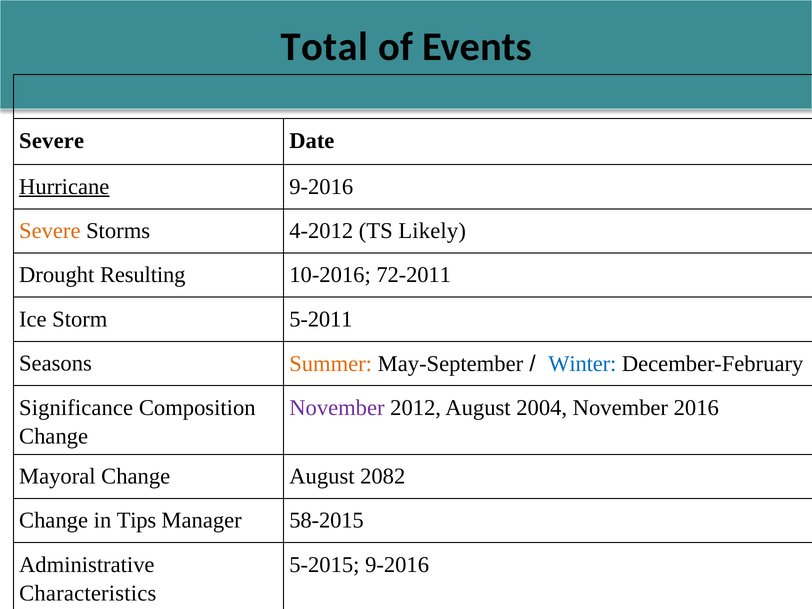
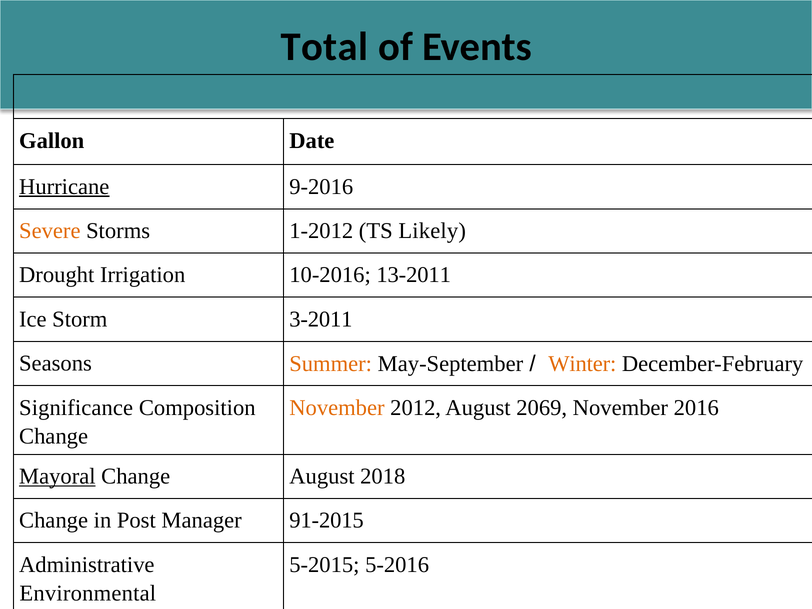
Severe: Severe -> Gallon (52, 141)
4-2012: 4-2012 -> 1-2012 (321, 231)
Resulting: Resulting -> Irrigation (143, 275)
72-2011: 72-2011 -> 13-2011 (414, 275)
5-2011: 5-2011 -> 3-2011 (321, 319)
Winter colour: blue -> orange (582, 364)
November colour: purple -> orange (337, 408)
2004: 2004 -> 2069 (542, 408)
Mayoral underline: none -> present (57, 476)
2082: 2082 -> 2018 (383, 476)
Tips: Tips -> Post (136, 521)
58-2015: 58-2015 -> 91-2015 (327, 521)
5-2015 9-2016: 9-2016 -> 5-2016 (397, 565)
Characteristics: Characteristics -> Environmental (88, 593)
